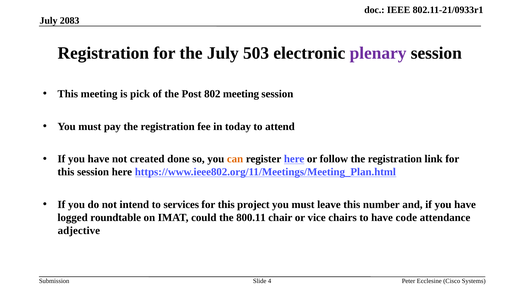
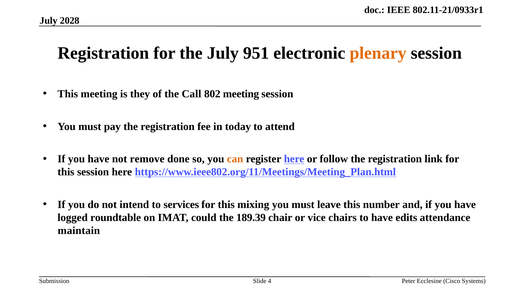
2083: 2083 -> 2028 (70, 21)
503: 503 -> 951 (256, 53)
plenary colour: purple -> orange (378, 53)
pick: pick -> they (140, 94)
Post: Post -> Call (191, 94)
created: created -> remove (147, 159)
project: project -> mixing (253, 204)
800.11: 800.11 -> 189.39 (251, 217)
code: code -> edits (406, 217)
adjective: adjective -> maintain (79, 230)
